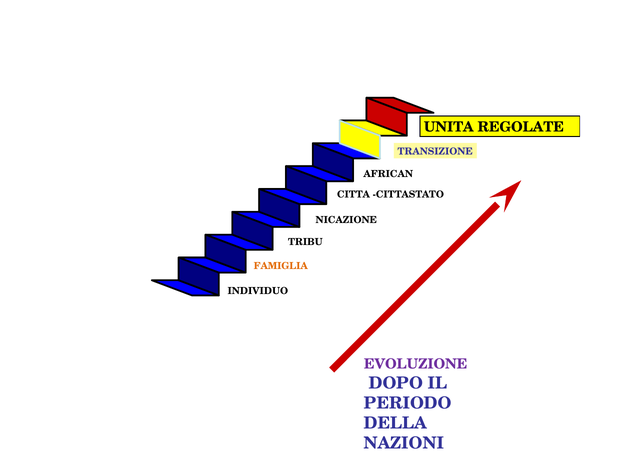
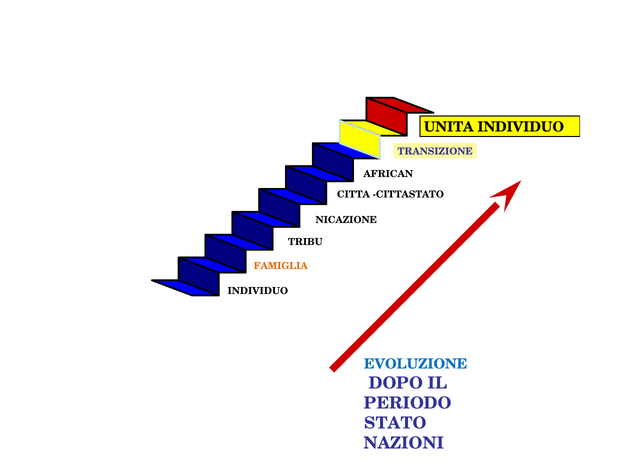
UNITA REGOLATE: REGOLATE -> INDIVIDUO (521, 127)
EVOLUZIONE colour: purple -> blue (416, 364)
DELLA: DELLA -> STATO (395, 423)
